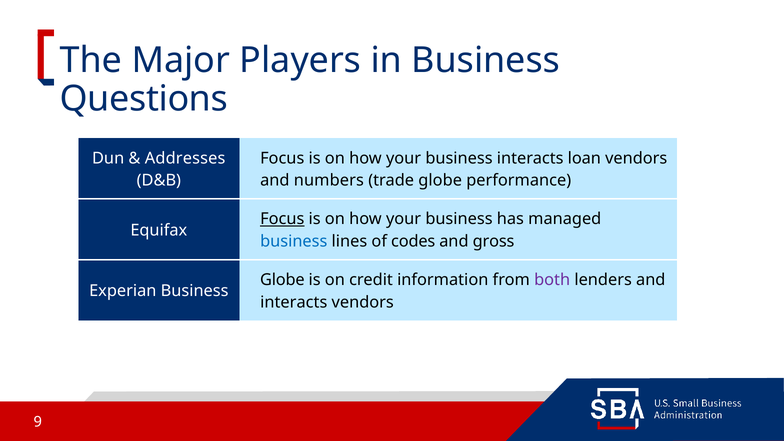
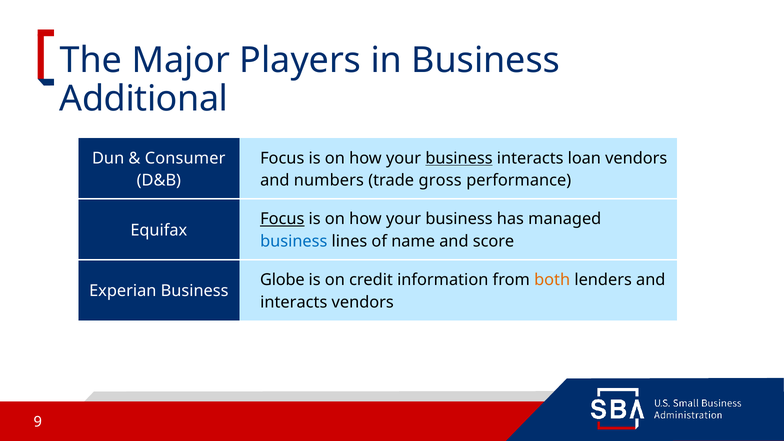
Questions: Questions -> Additional (144, 99)
Addresses: Addresses -> Consumer (185, 158)
business underline: none -> present (459, 158)
trade globe: globe -> gross (440, 181)
codes: codes -> name (413, 241)
gross: gross -> score (494, 241)
both colour: purple -> orange (552, 280)
